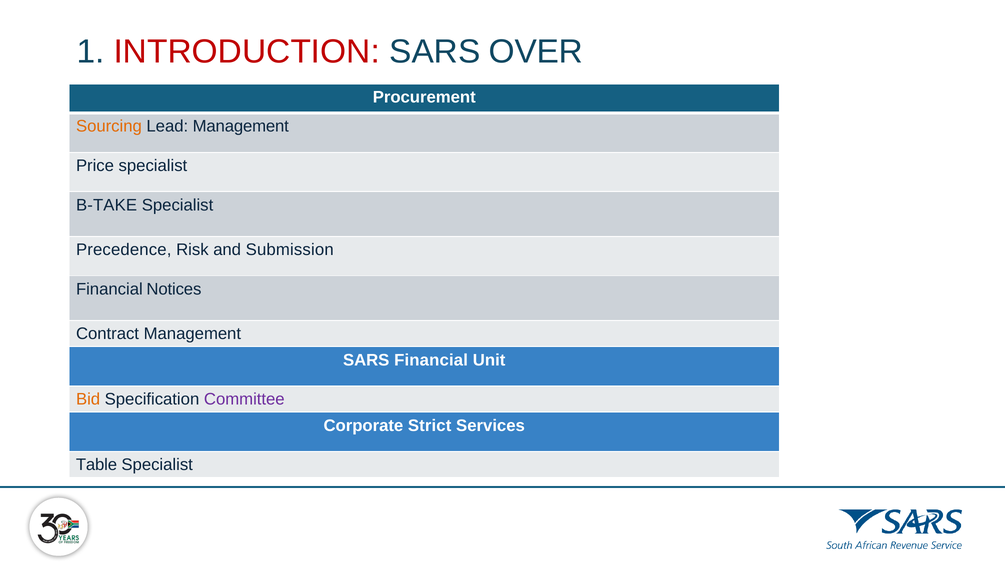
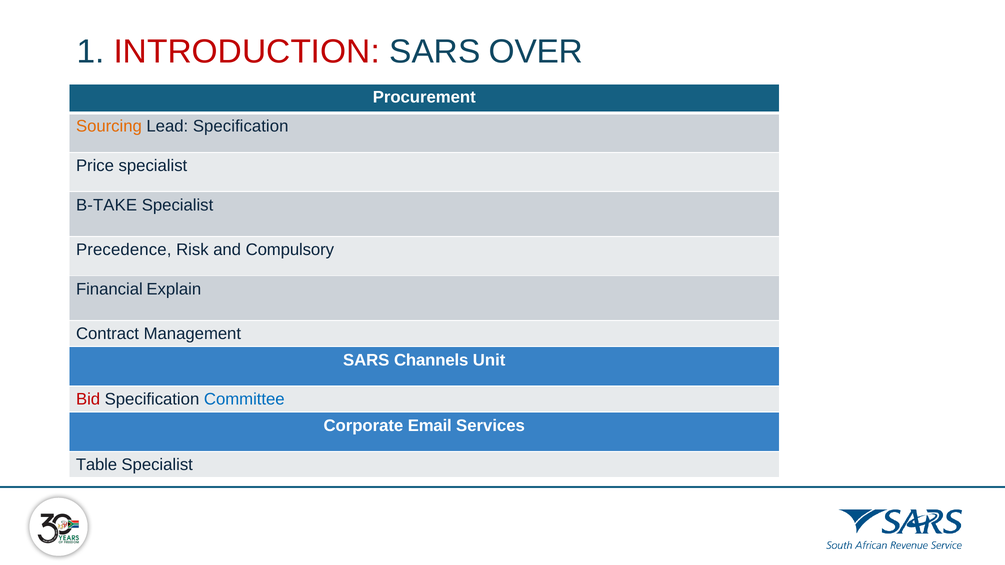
Lead Management: Management -> Specification (241, 126)
Submission: Submission -> Compulsory (290, 250)
Notices: Notices -> Explain (174, 289)
SARS Financial: Financial -> Channels (431, 360)
Bid colour: orange -> red (88, 400)
Committee colour: purple -> blue (244, 400)
Strict: Strict -> Email (430, 426)
